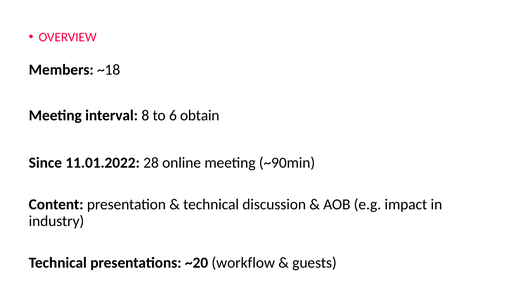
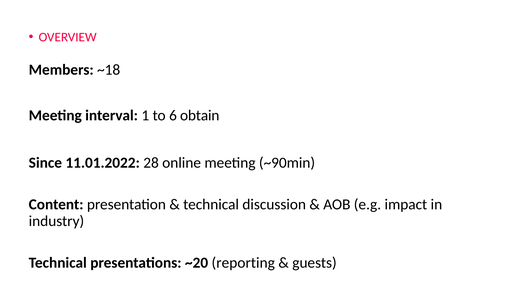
8: 8 -> 1 (145, 116)
workflow: workflow -> reporting (243, 263)
